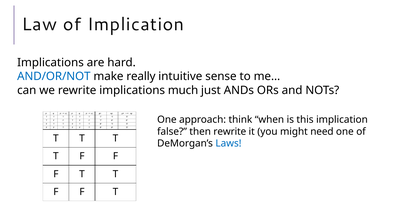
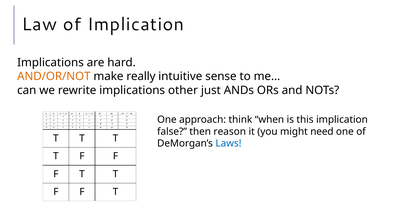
AND/OR/NOT colour: blue -> orange (54, 76)
much: much -> other (183, 90)
then rewrite: rewrite -> reason (230, 132)
